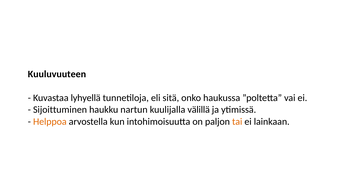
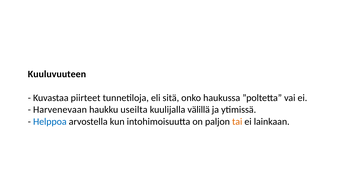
lyhyellä: lyhyellä -> piirteet (86, 98)
Sijoittuminen: Sijoittuminen -> Harvenevaan (60, 110)
nartun: nartun -> useilta (134, 110)
Helppoa colour: orange -> blue (50, 122)
